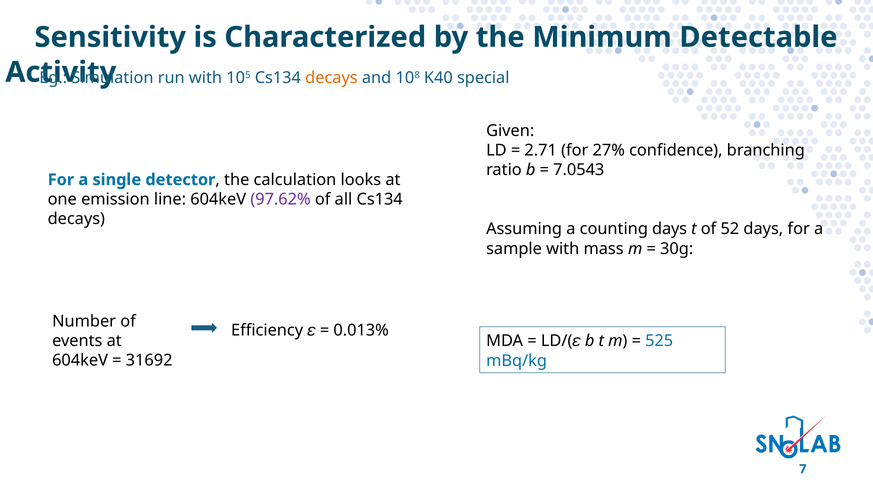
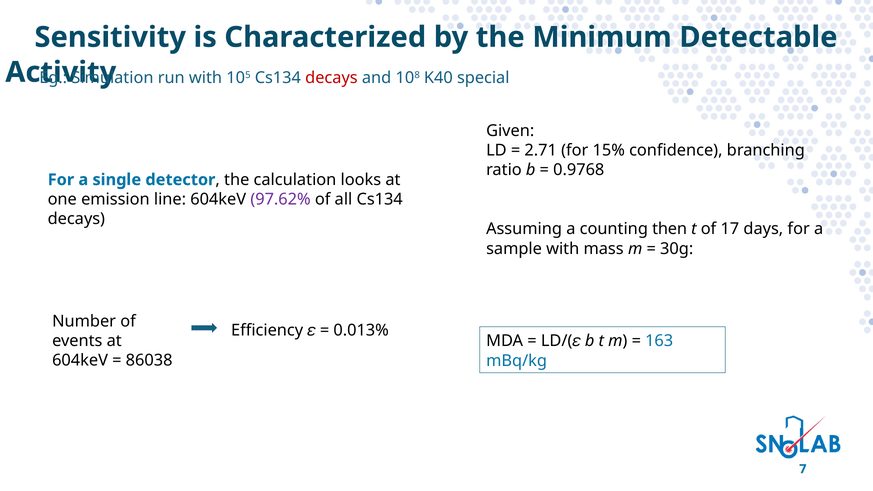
decays colour: orange -> red (331, 78)
27%: 27% -> 15% (609, 150)
7.0543: 7.0543 -> 0.9768 (579, 170)
counting days: days -> then (670, 229)
52: 52 -> 17 (730, 229)
525: 525 -> 163 (659, 341)
31692: 31692 -> 86038 (149, 361)
